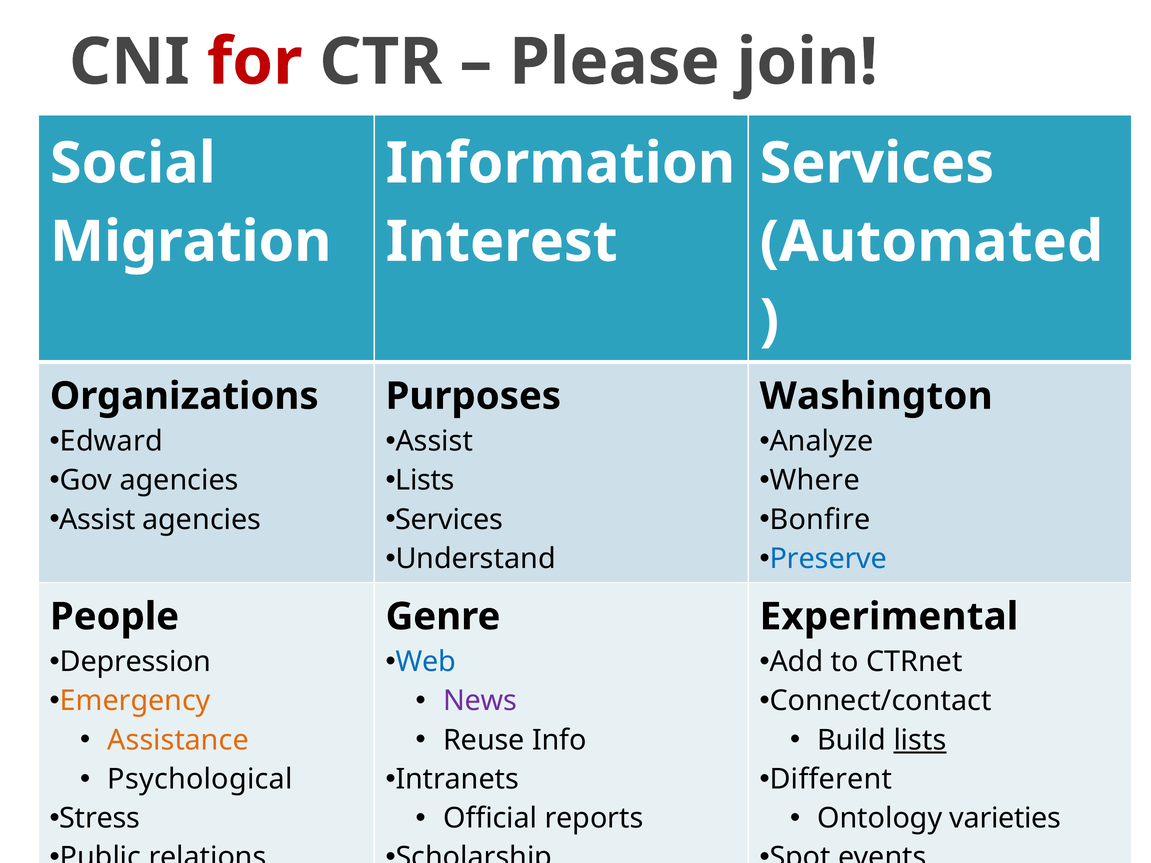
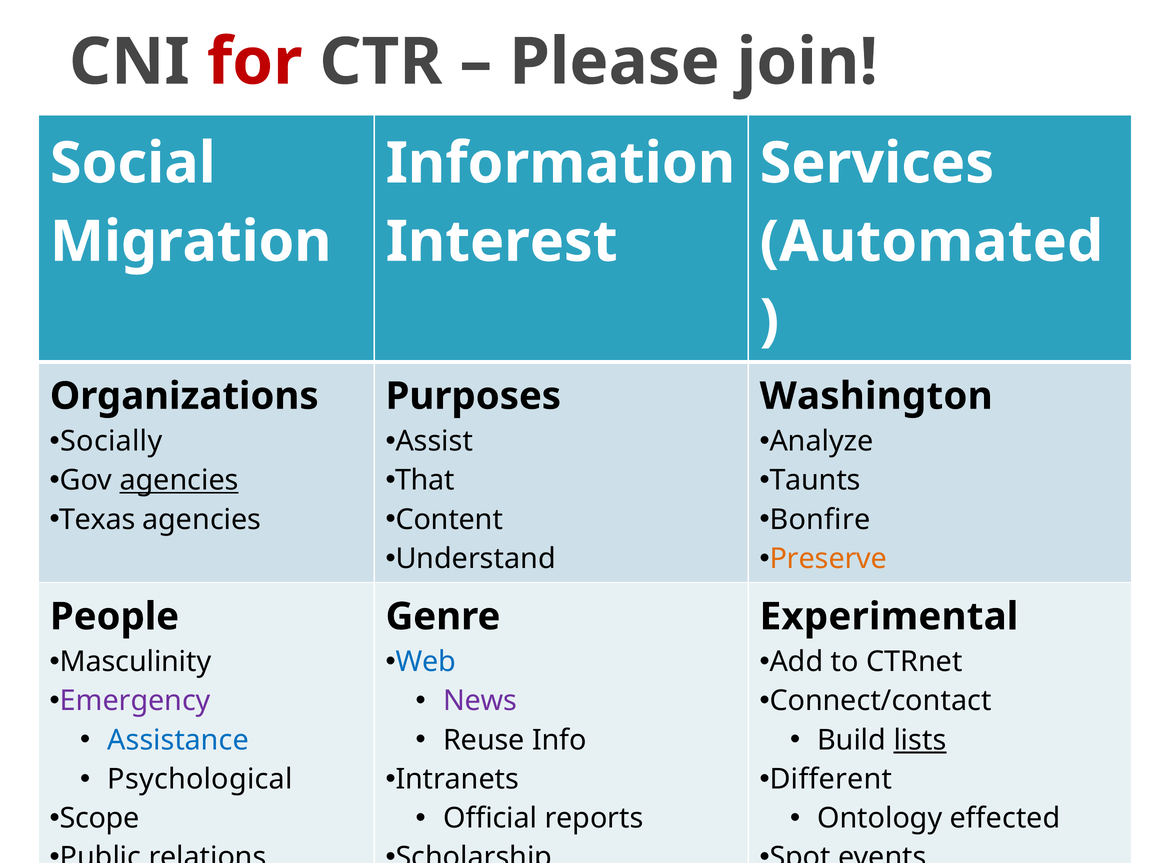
Edward: Edward -> Socially (111, 441)
agencies underline: none -> present (179, 481)
Lists: Lists -> That (425, 481)
Where: Where -> Taunts (815, 481)
Assist: Assist -> Texas (97, 520)
Services: Services -> Content (449, 520)
Preserve colour: blue -> orange (828, 559)
Depression: Depression -> Masculinity (136, 662)
Emergency colour: orange -> purple (135, 701)
Assistance colour: orange -> blue (178, 740)
Stress: Stress -> Scope (100, 819)
varieties: varieties -> effected (1005, 819)
